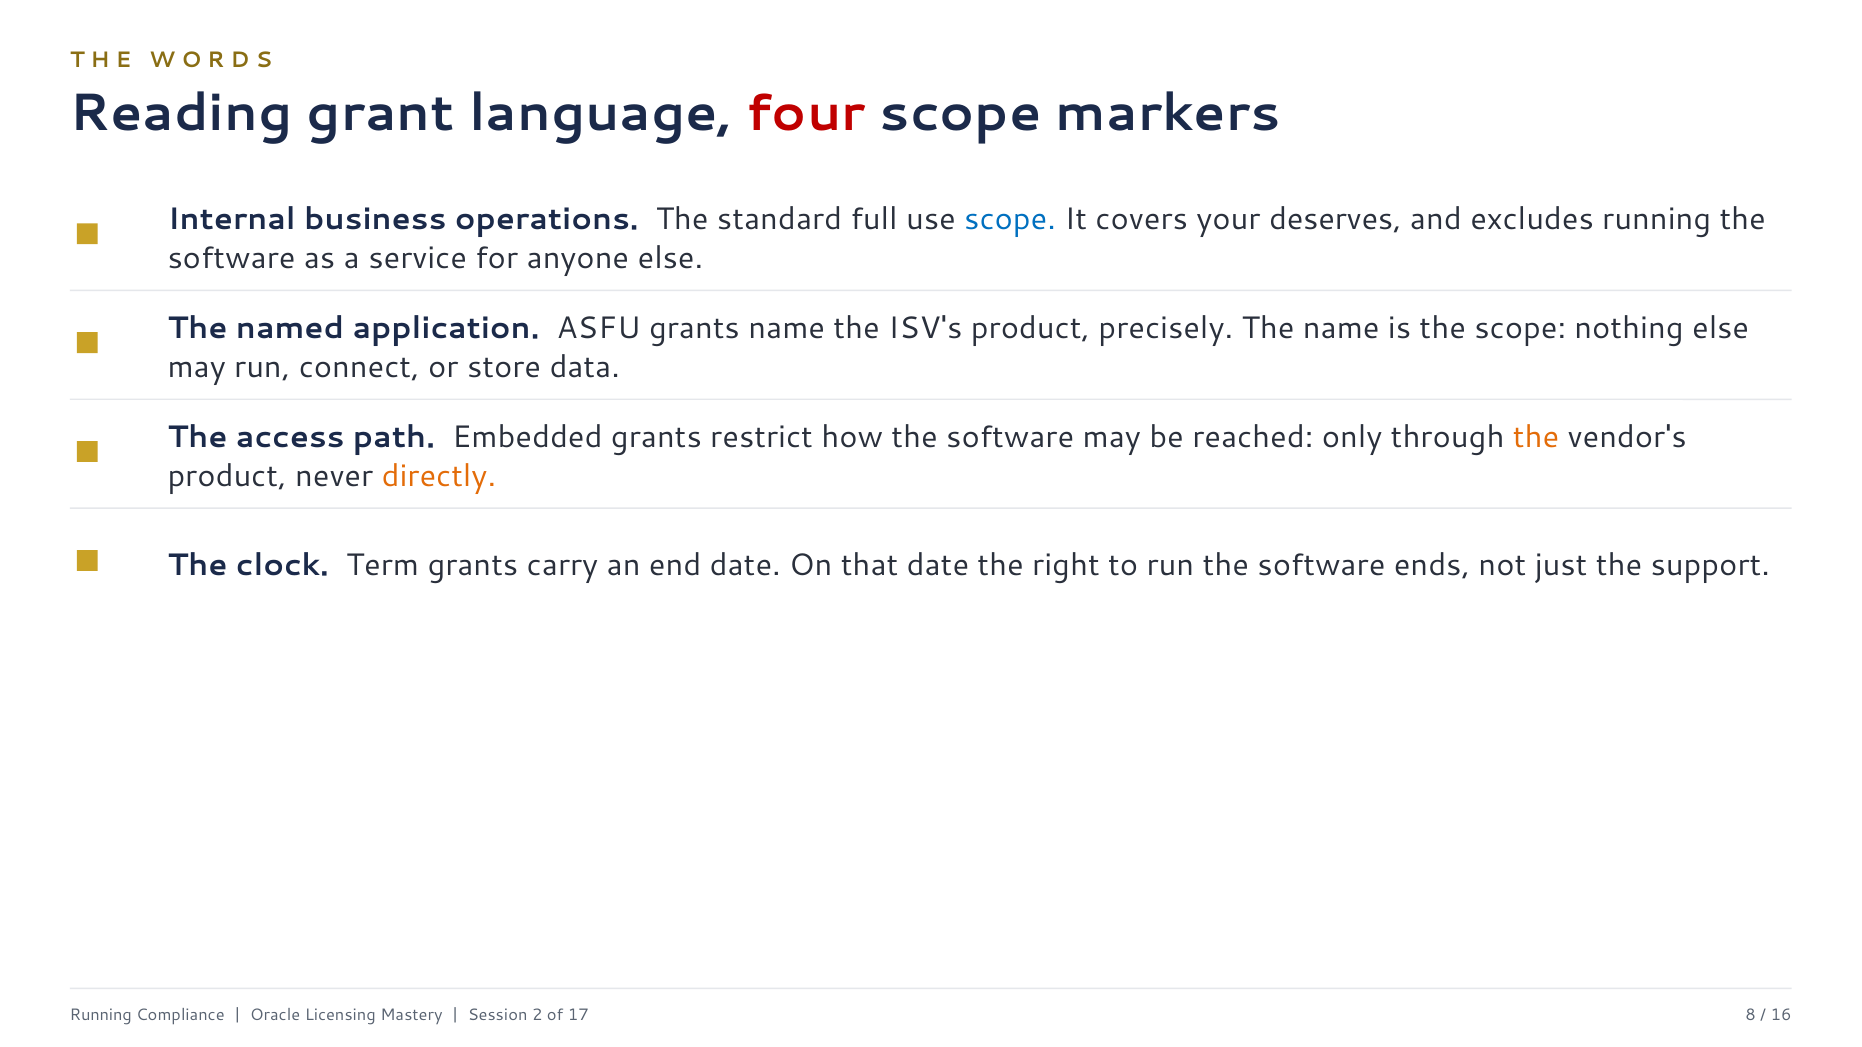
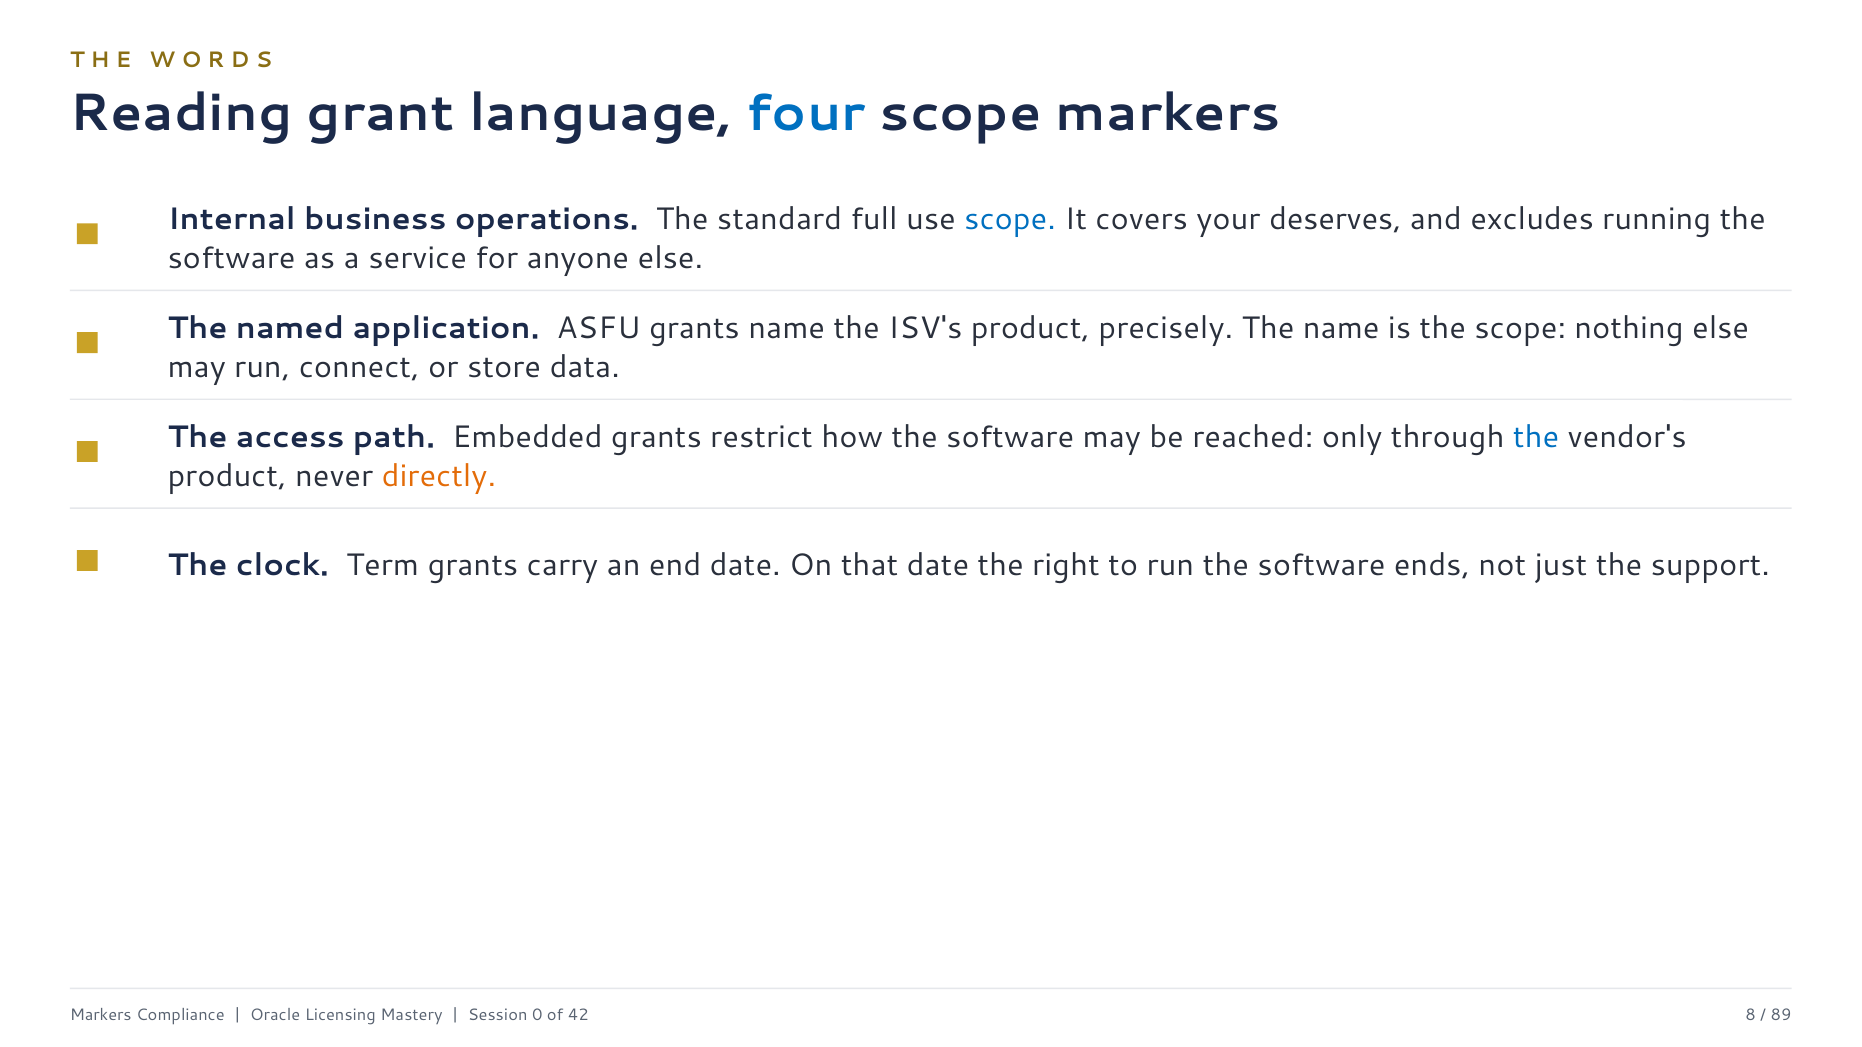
four colour: red -> blue (806, 113)
the colour: orange -> blue (1536, 437)
Running: Running -> Markers (101, 1015)
2: 2 -> 0 (537, 1015)
17: 17 -> 42 (578, 1015)
16: 16 -> 89 (1781, 1015)
